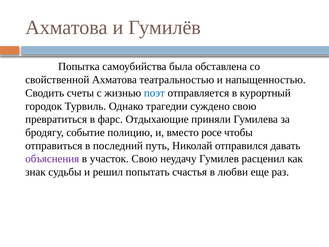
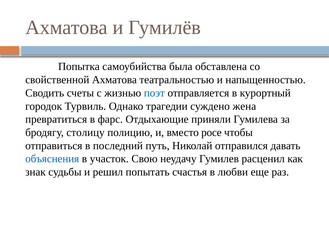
суждено свою: свою -> жена (244, 106)
событие: событие -> столицу (86, 132)
объяснения colour: purple -> blue (52, 159)
